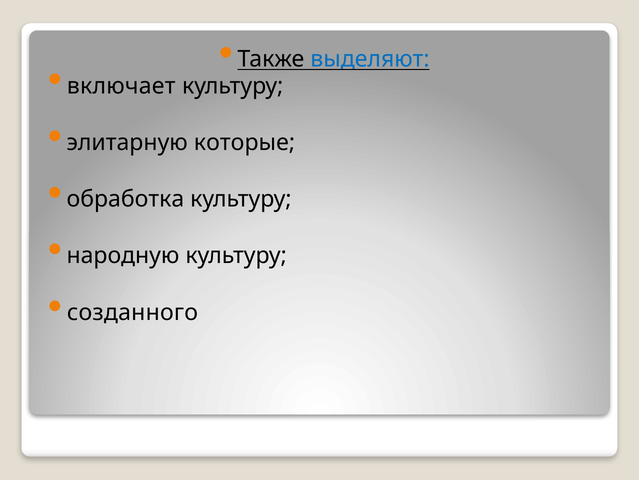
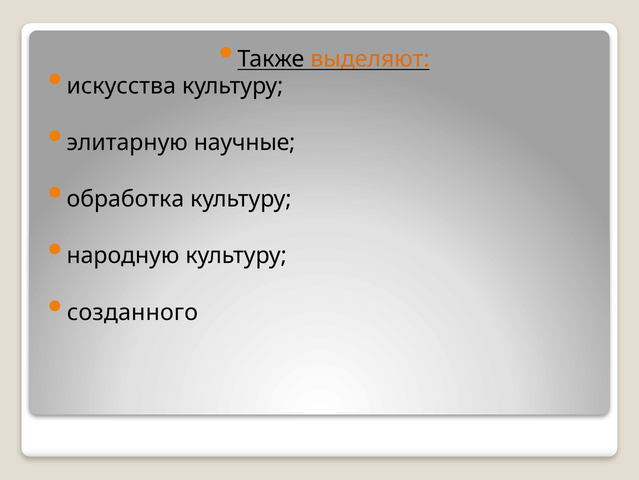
выделяют colour: blue -> orange (370, 59)
включает: включает -> искусства (121, 86)
которые: которые -> научные (245, 142)
